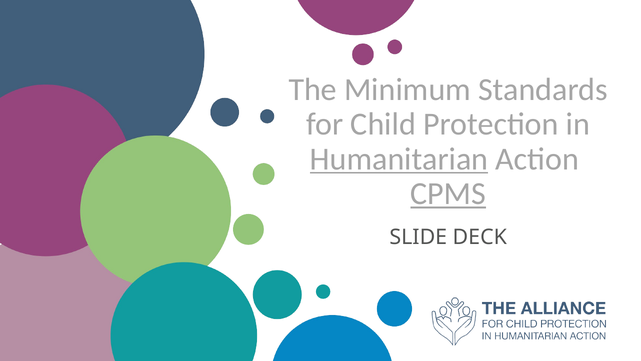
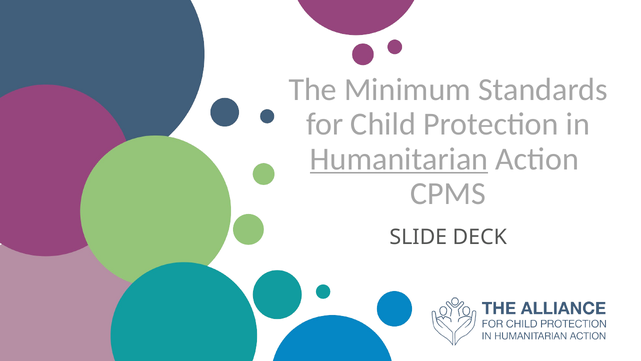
CPMS underline: present -> none (448, 193)
